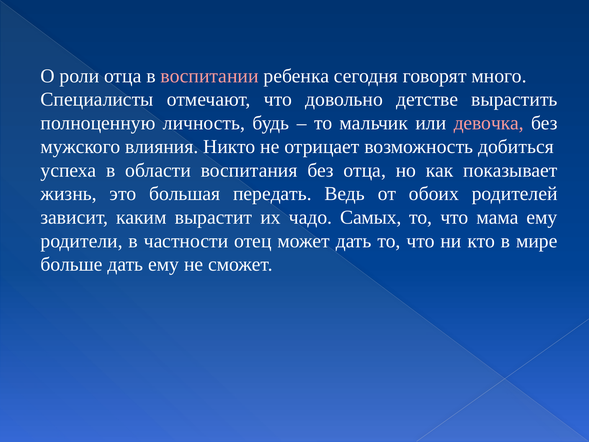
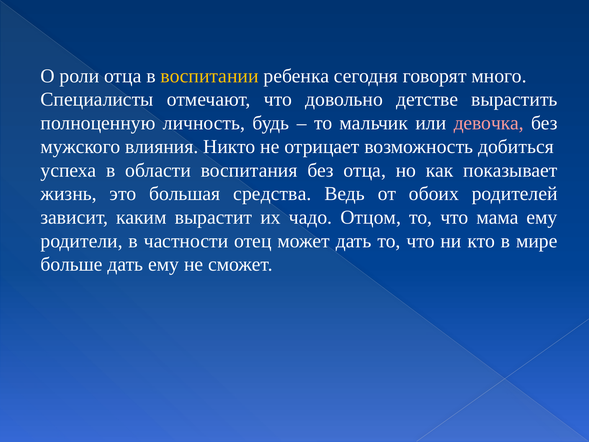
воспитании colour: pink -> yellow (210, 76)
передать: передать -> средства (272, 194)
Самых: Самых -> Отцом (371, 217)
